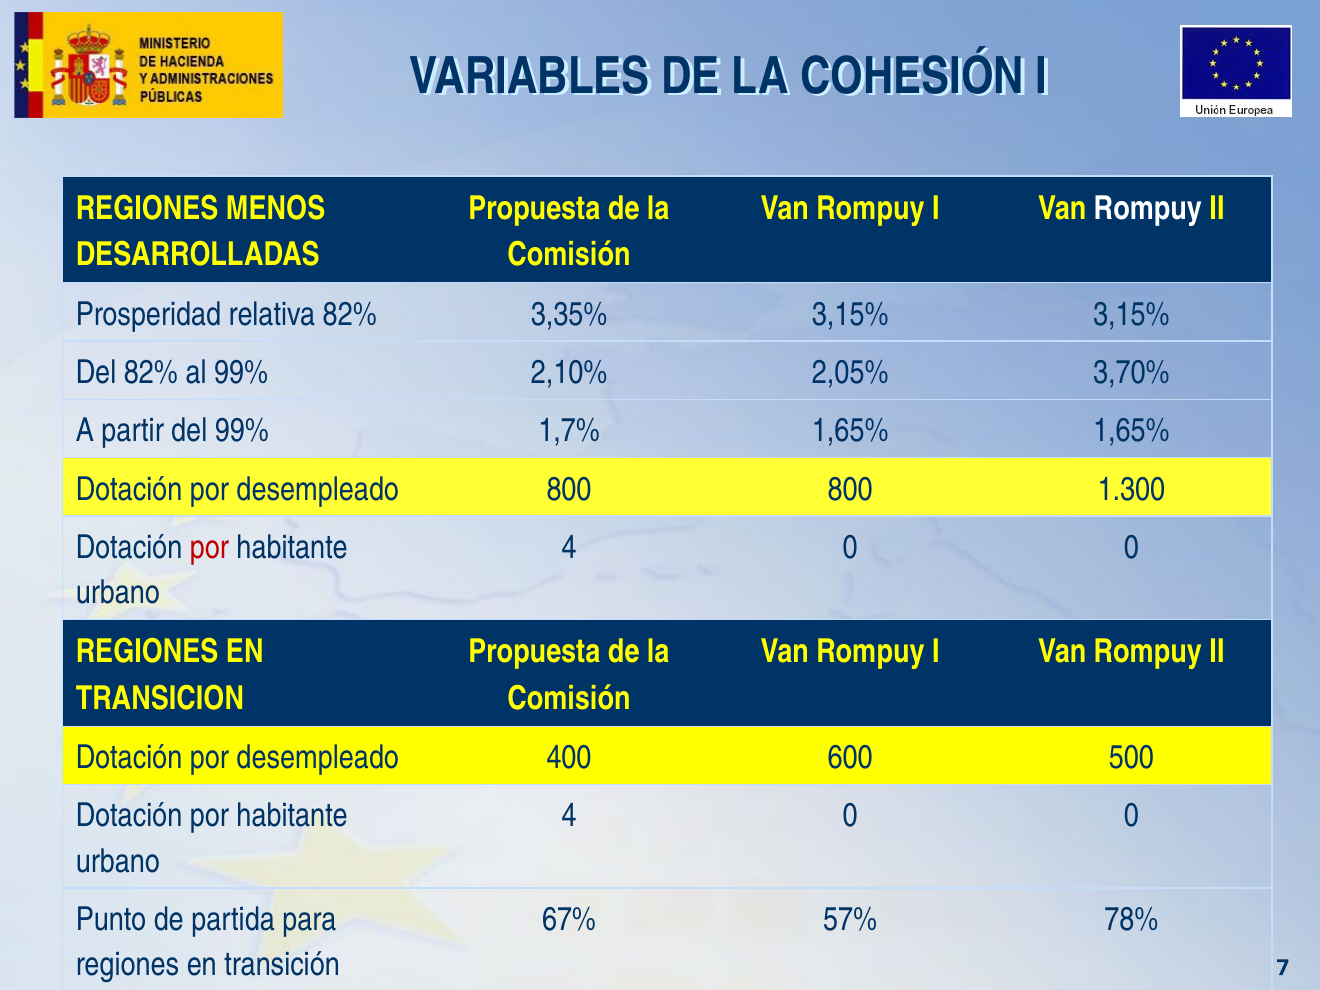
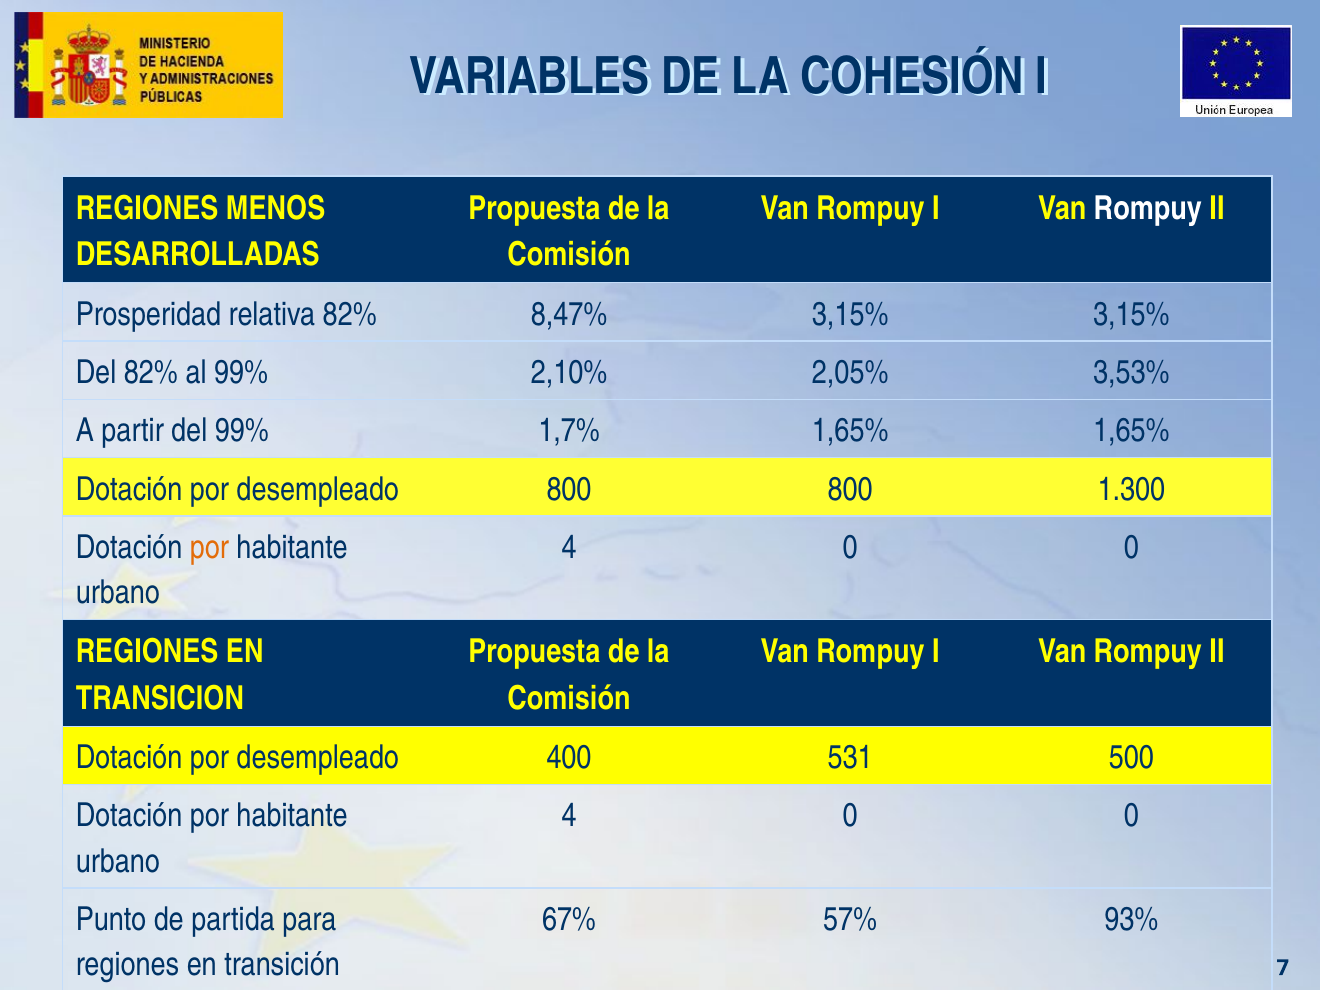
3,35%: 3,35% -> 8,47% (569, 314)
3,70%: 3,70% -> 3,53% (1131, 373)
por colour: red -> orange (209, 548)
600: 600 -> 531 (850, 758)
78%: 78% -> 93% (1131, 920)
